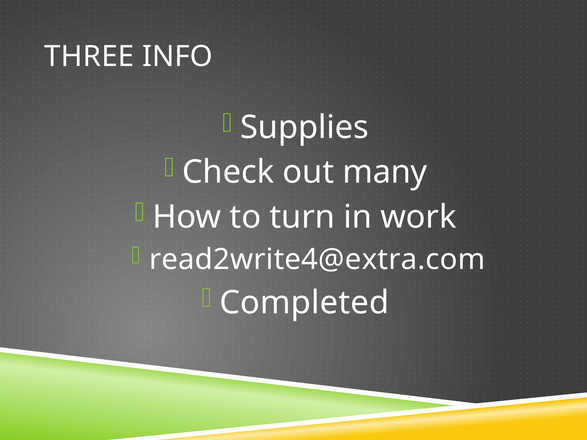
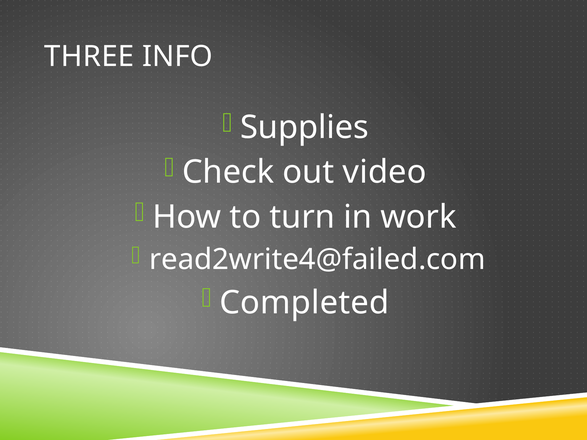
many: many -> video (385, 172)
read2write4@extra.com: read2write4@extra.com -> read2write4@failed.com (317, 260)
